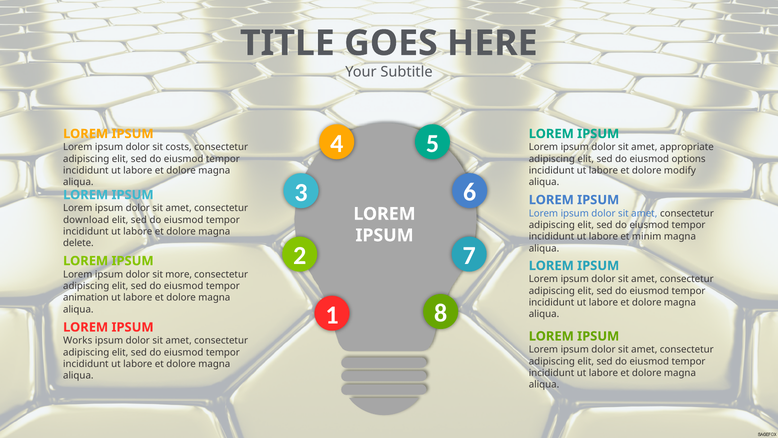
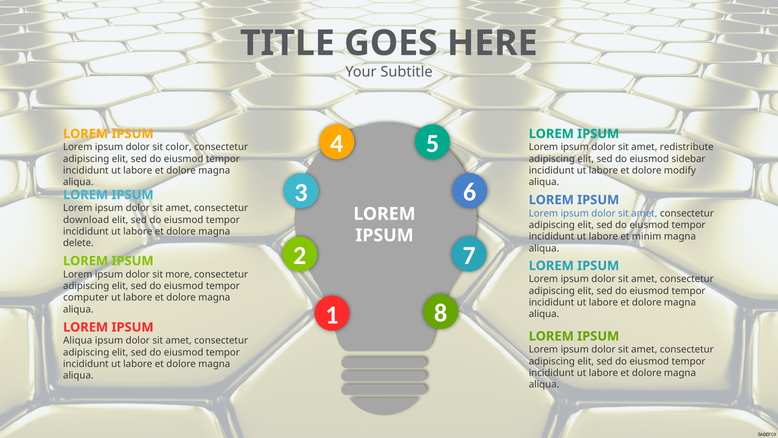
costs: costs -> color (179, 147)
appropriate: appropriate -> redistribute (687, 147)
options: options -> sidebar (689, 159)
animation: animation -> computer (86, 297)
Works: Works -> Aliqua (78, 340)
